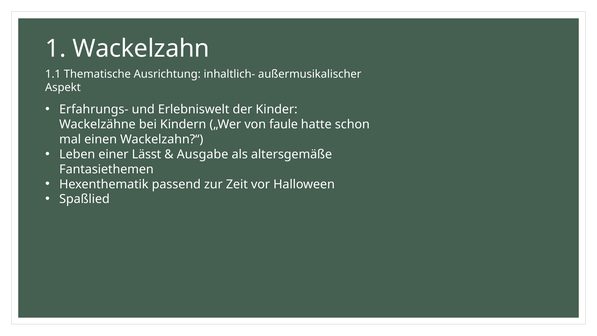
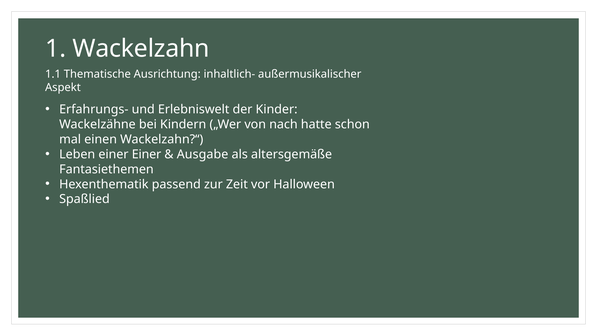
faule: faule -> nach (283, 124)
einer Lässt: Lässt -> Einer (147, 154)
